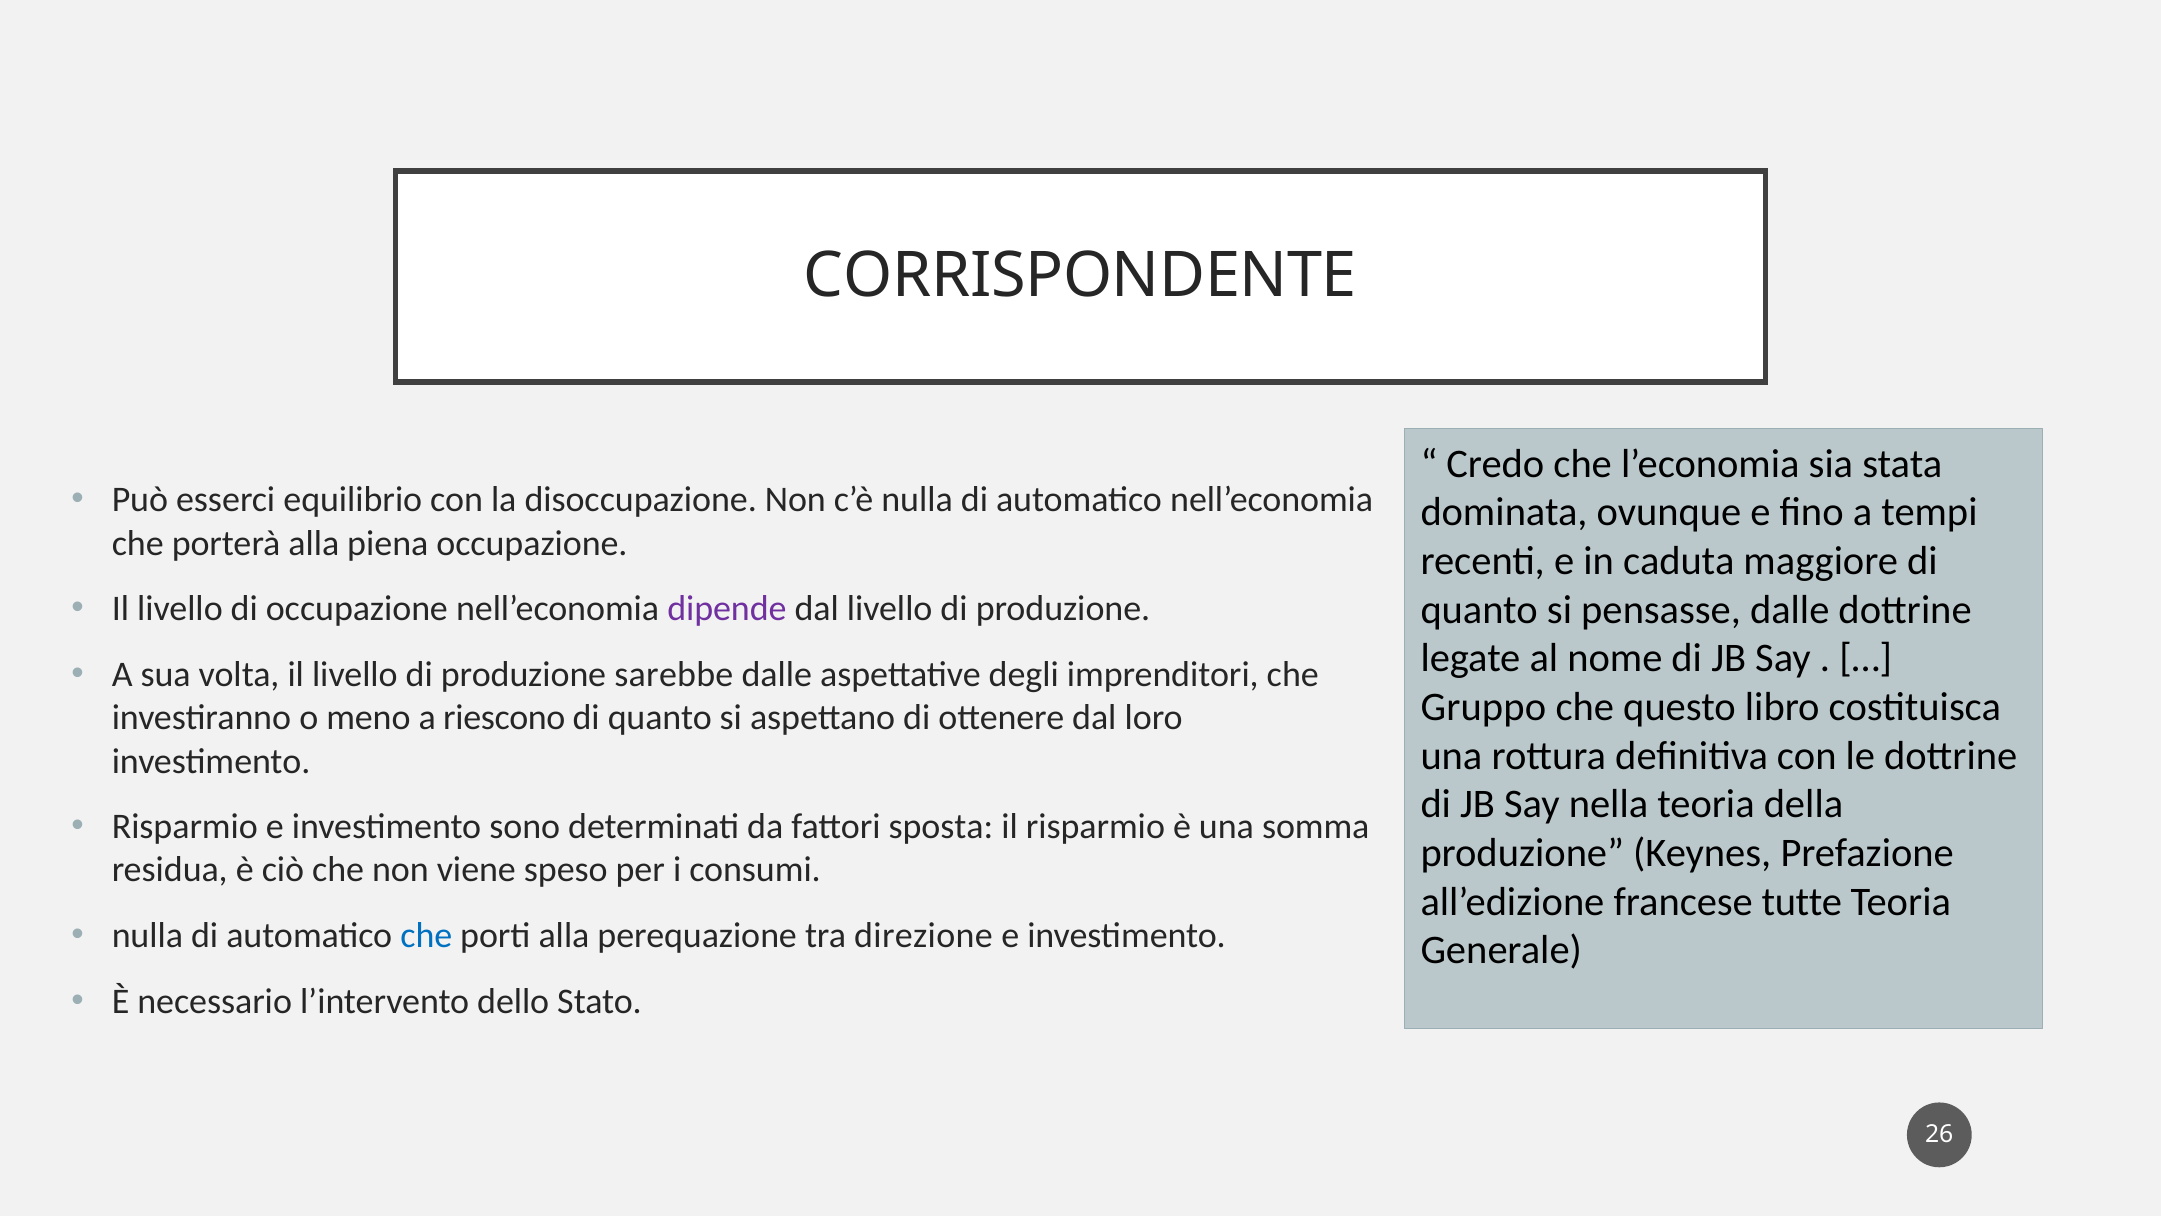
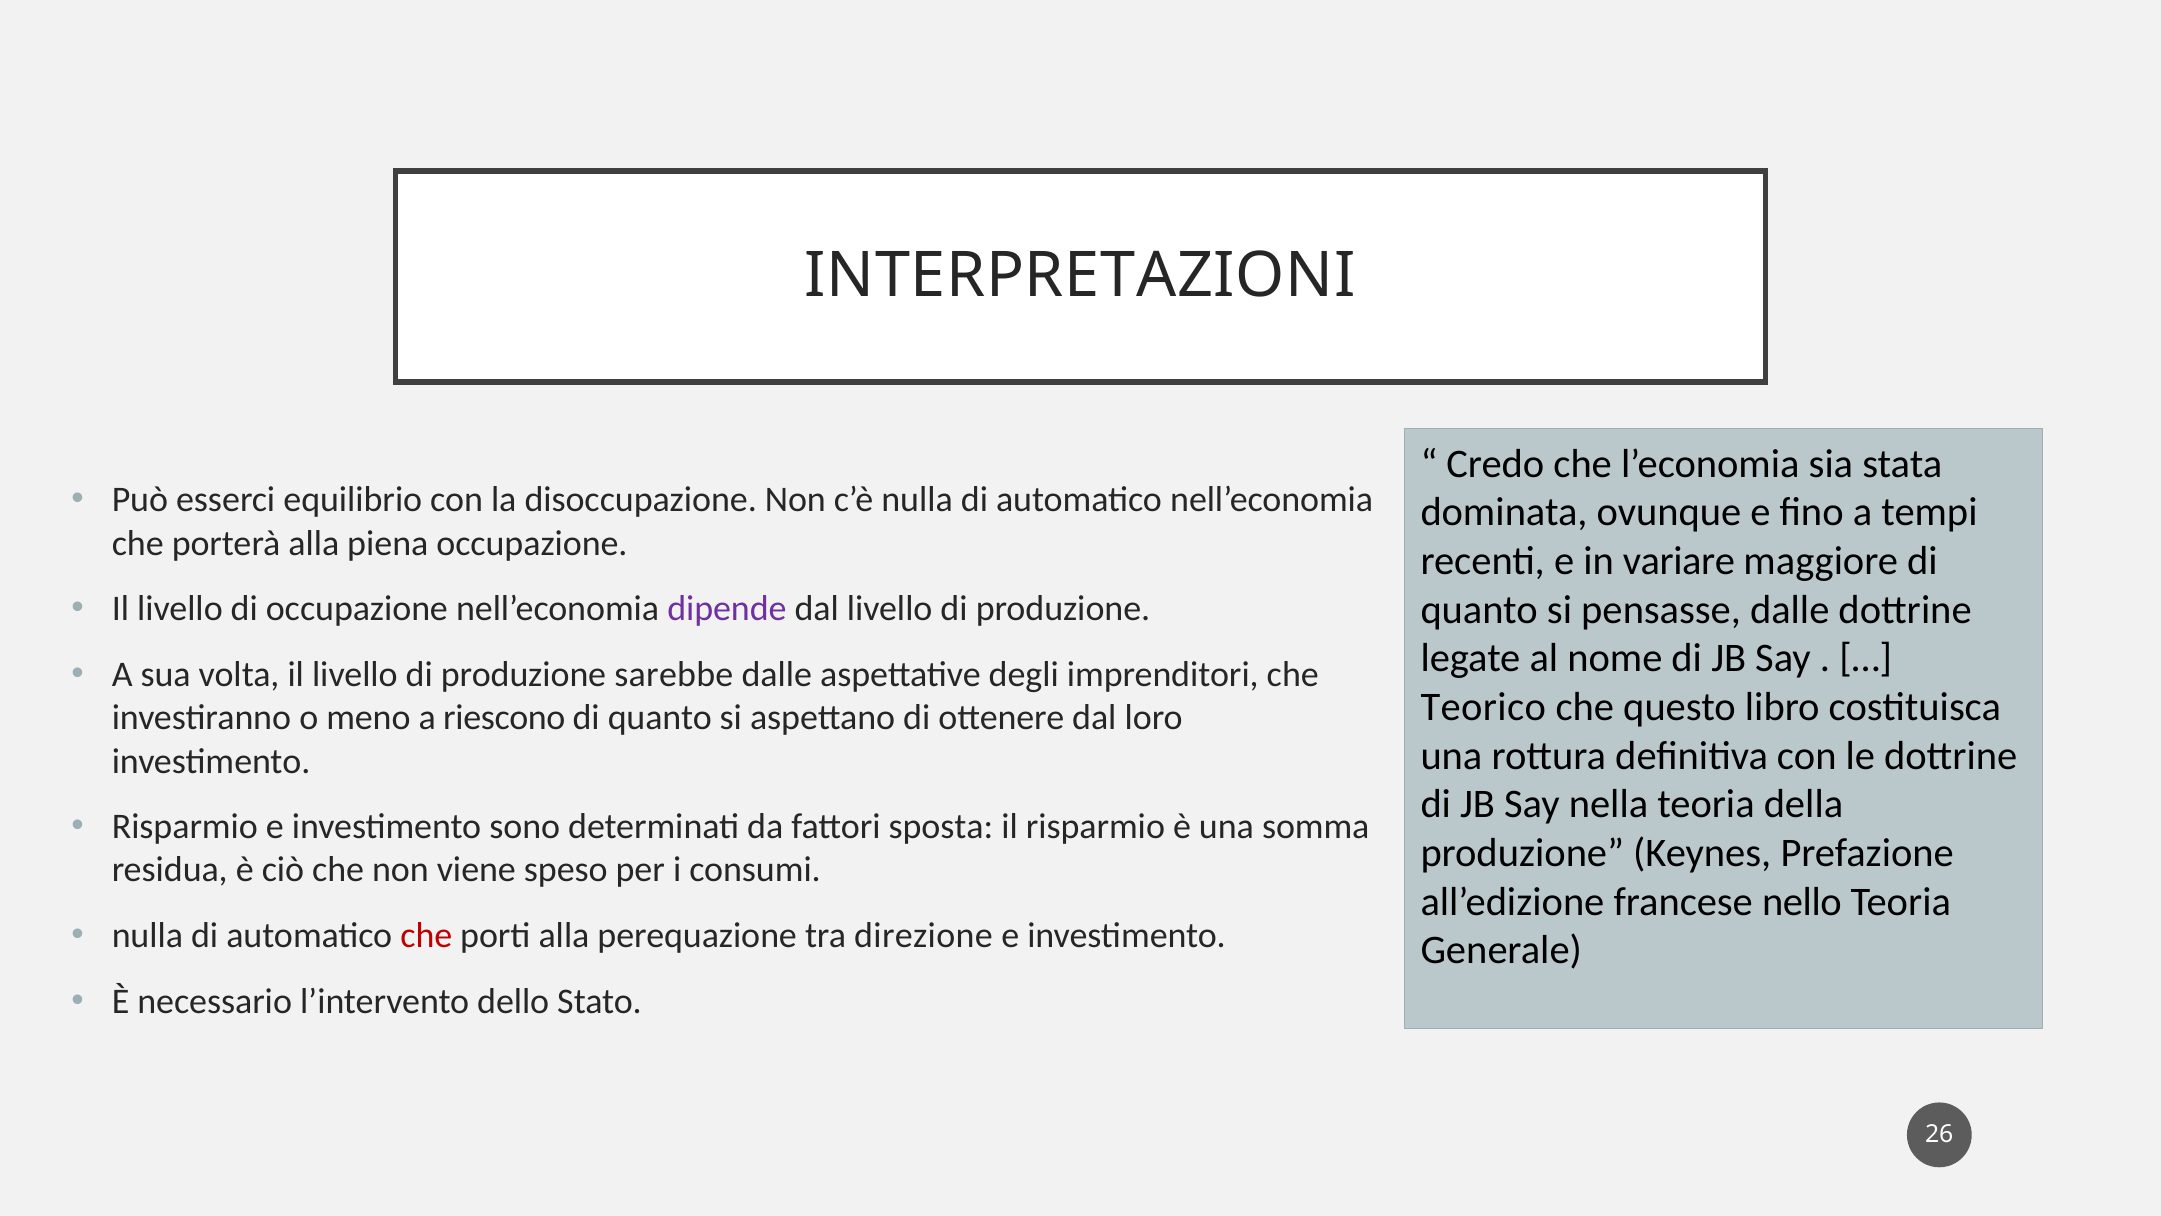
CORRISPONDENTE: CORRISPONDENTE -> INTERPRETAZIONI (1080, 276)
caduta: caduta -> variare (1679, 561)
Gruppo: Gruppo -> Teorico (1483, 707)
tutte: tutte -> nello (1802, 901)
che colour: blue -> red (426, 935)
